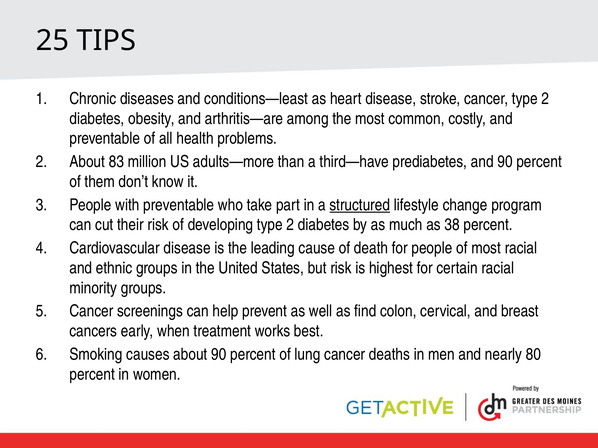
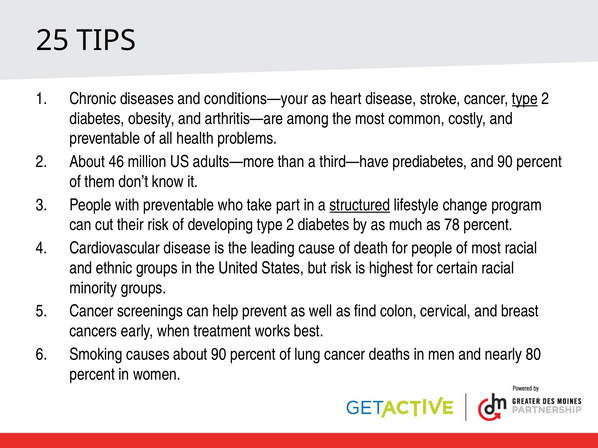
conditions—least: conditions—least -> conditions—your (256, 99)
type underline: none -> present (525, 99)
83: 83 -> 46 (116, 162)
38: 38 -> 78 (452, 225)
